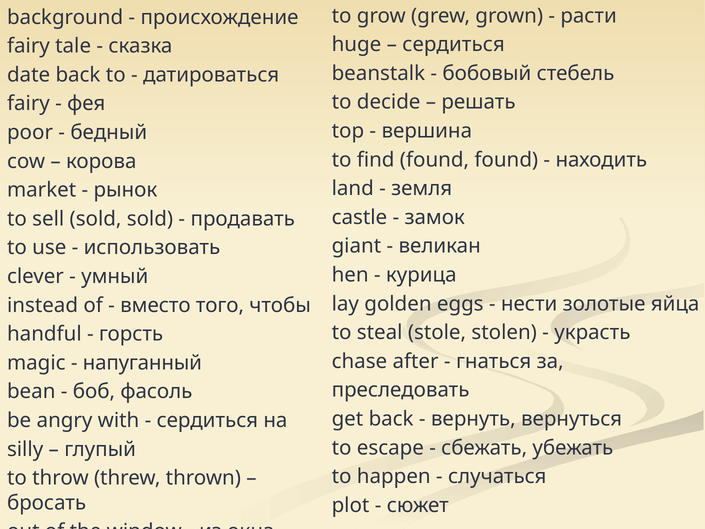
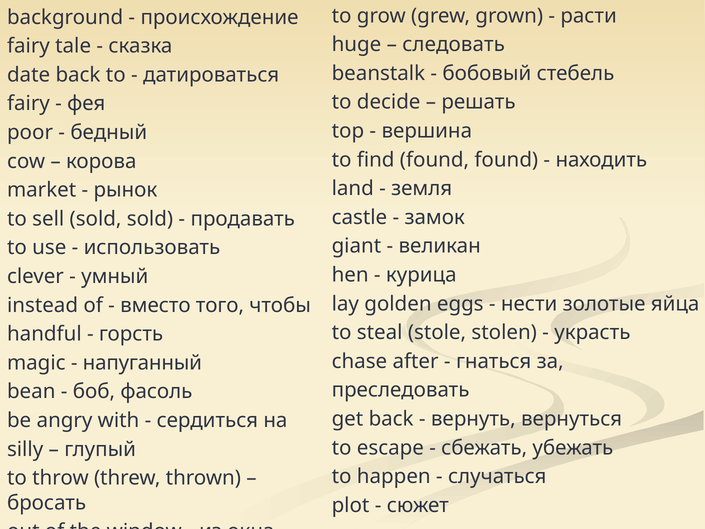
сердиться: сердиться -> следовать (454, 45)
